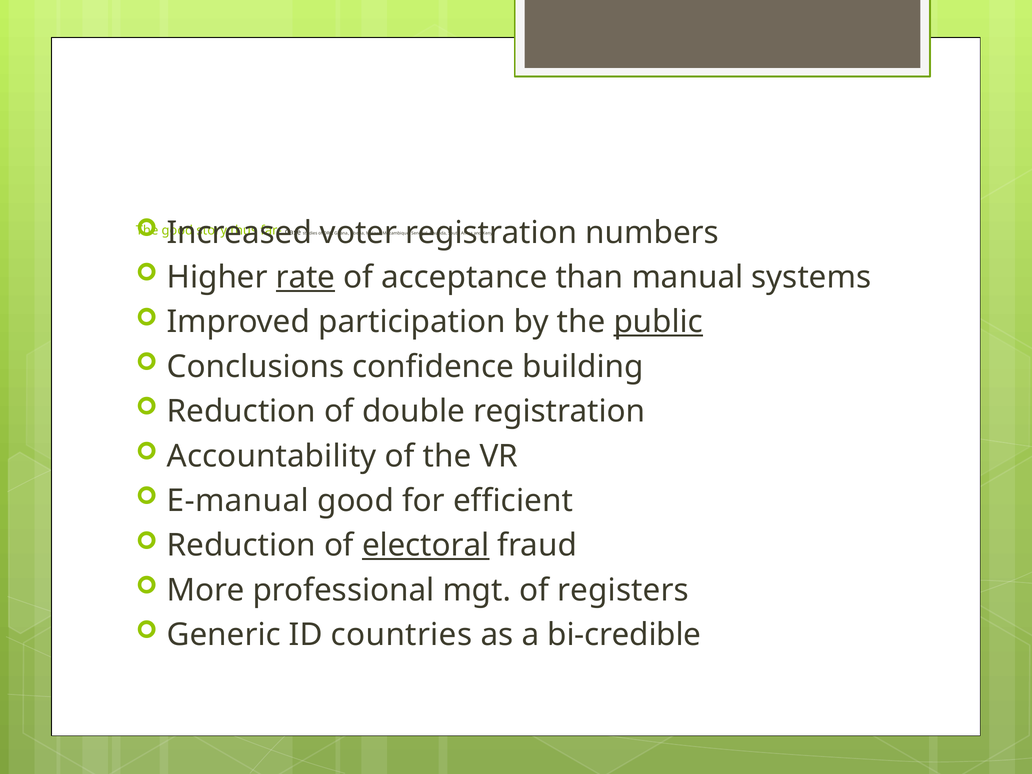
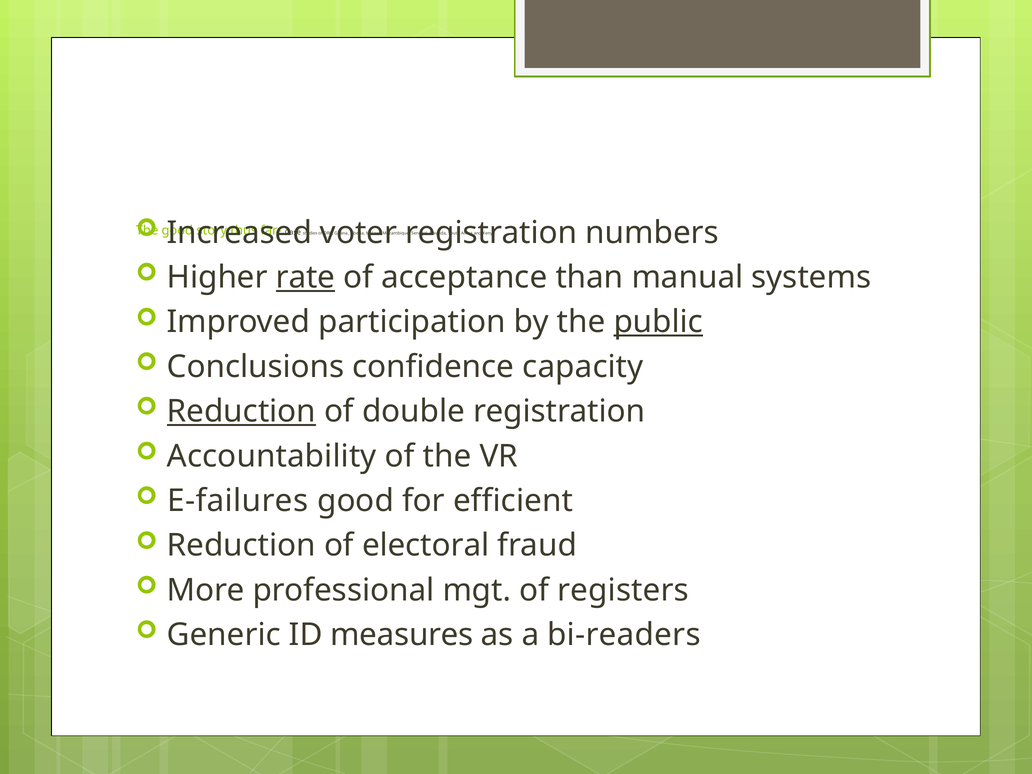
building: building -> capacity (583, 367)
Reduction underline: none -> present (241, 411)
E-manual: E-manual -> E-failures (238, 501)
electoral underline: present -> none (426, 546)
countries: countries -> measures (402, 635)
bi-credible: bi-credible -> bi-readers (624, 635)
